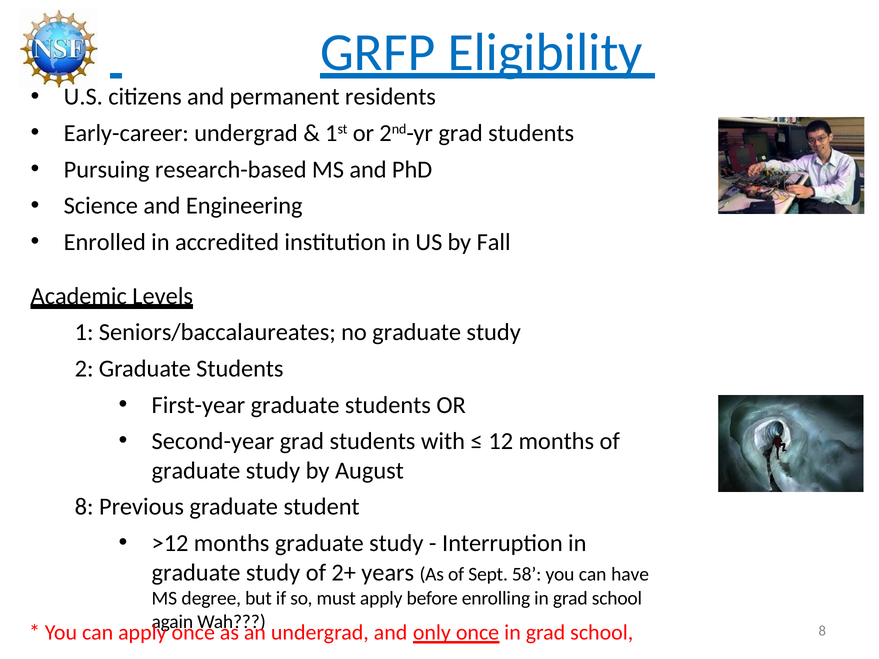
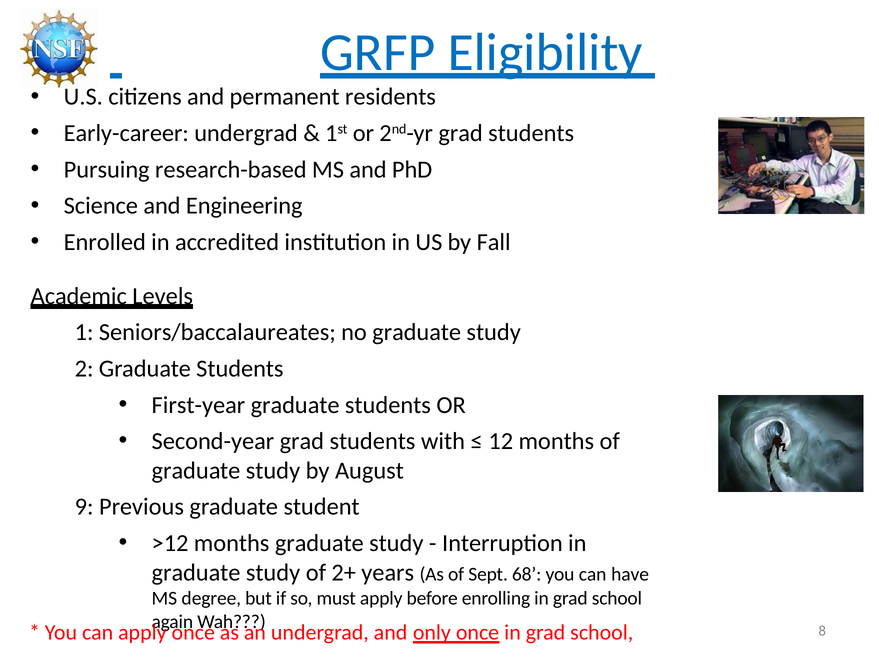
8: 8 -> 9 (84, 507)
58: 58 -> 68 (527, 574)
